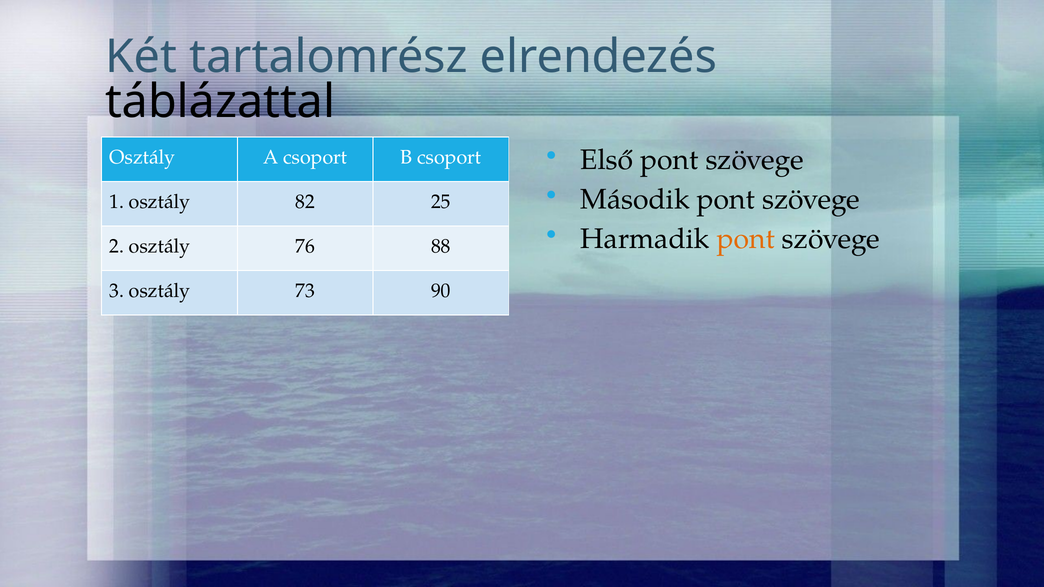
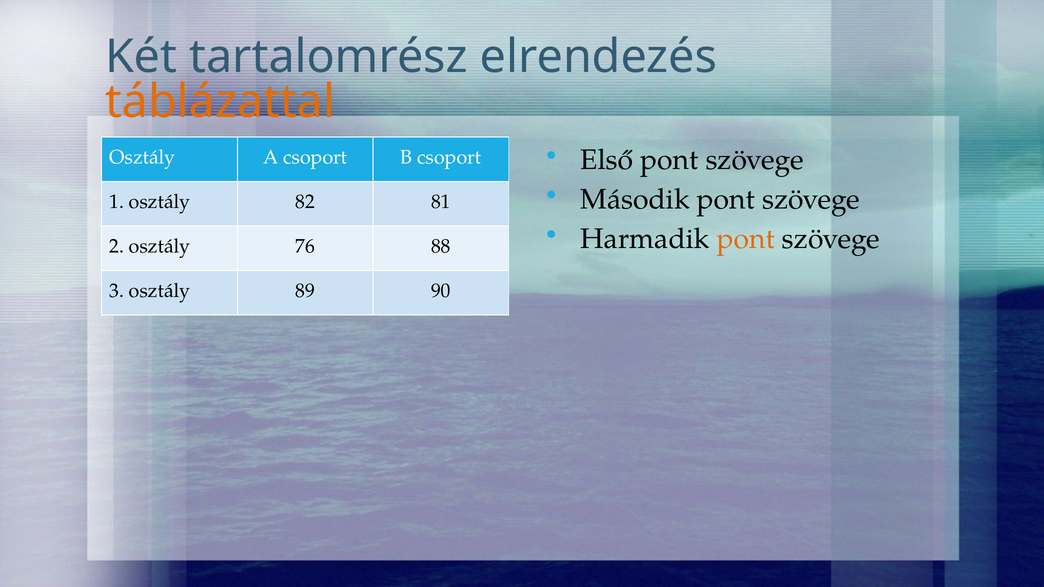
táblázattal colour: black -> orange (220, 102)
25: 25 -> 81 (441, 202)
73: 73 -> 89 (305, 291)
